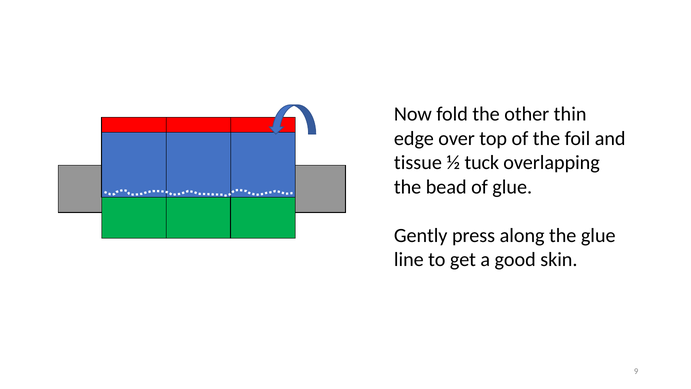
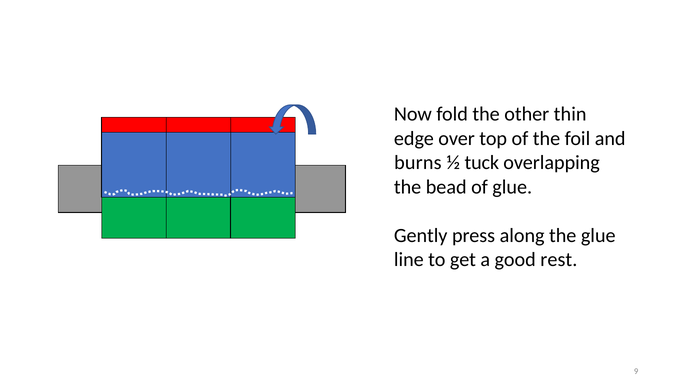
tissue: tissue -> burns (418, 163)
skin: skin -> rest (559, 259)
